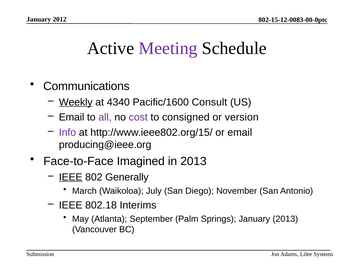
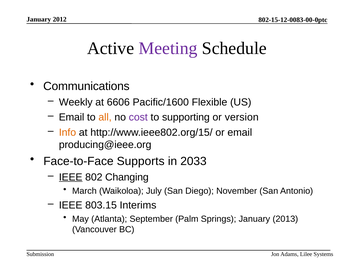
Weekly underline: present -> none (76, 102)
4340: 4340 -> 6606 (118, 102)
Consult: Consult -> Flexible (209, 102)
all colour: purple -> orange (105, 117)
consigned: consigned -> supporting (186, 117)
Info colour: purple -> orange (67, 133)
Imagined: Imagined -> Supports (141, 162)
in 2013: 2013 -> 2033 (193, 162)
Generally: Generally -> Changing (127, 177)
802.18: 802.18 -> 803.15 (101, 206)
